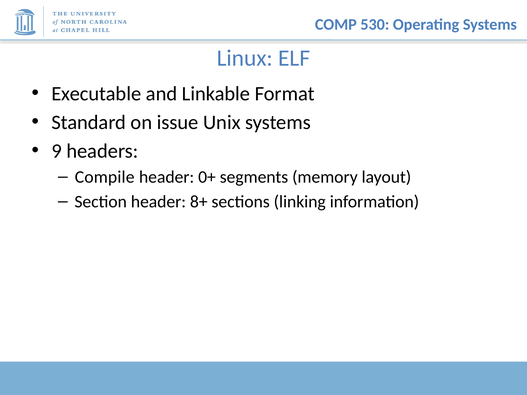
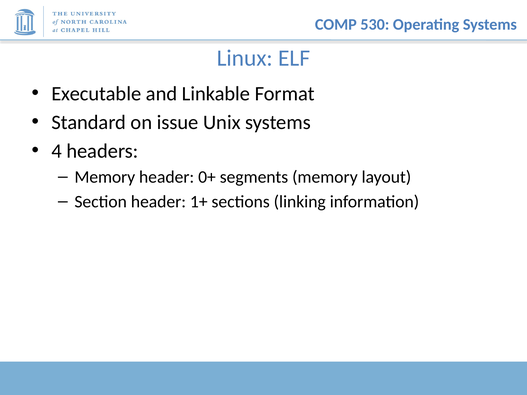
9: 9 -> 4 (57, 151)
Compile: Compile -> Memory (105, 177)
8+: 8+ -> 1+ (199, 202)
